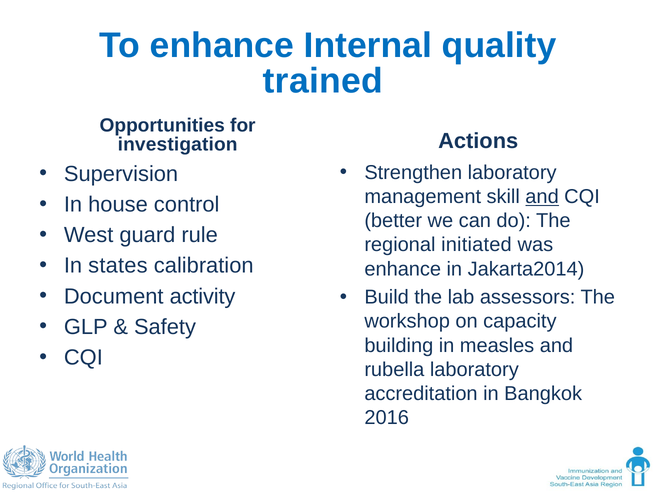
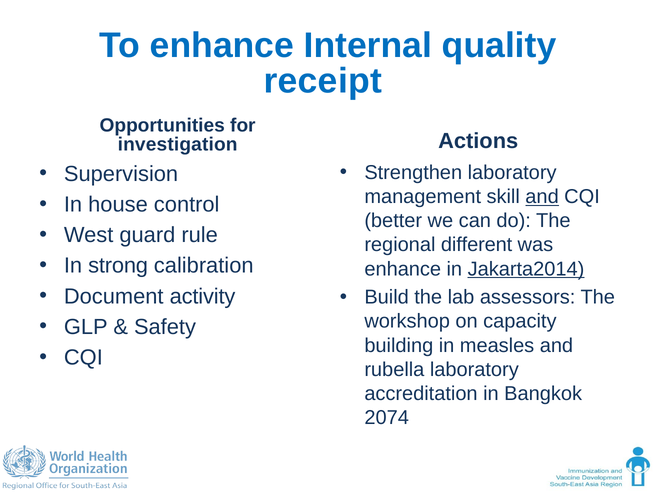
trained: trained -> receipt (323, 81)
initiated: initiated -> different (477, 245)
states: states -> strong (118, 266)
Jakarta2014 underline: none -> present (526, 269)
2016: 2016 -> 2074 (387, 418)
